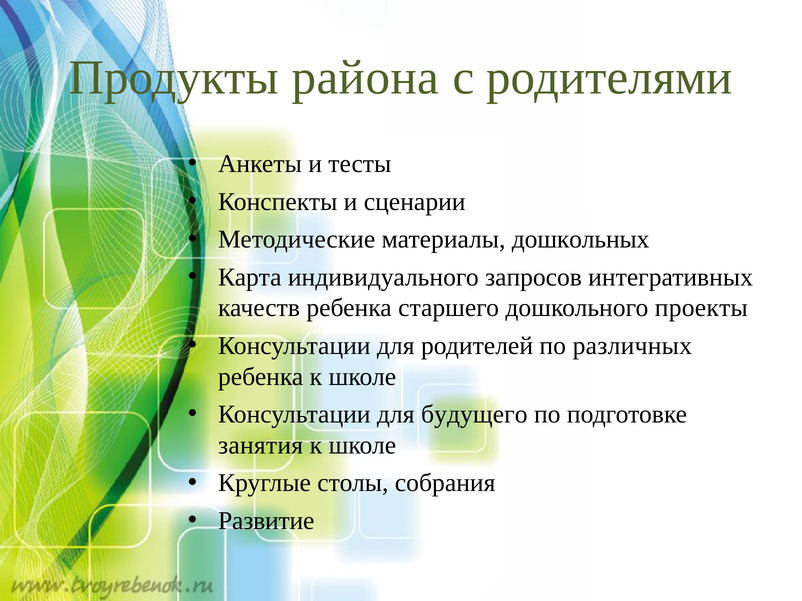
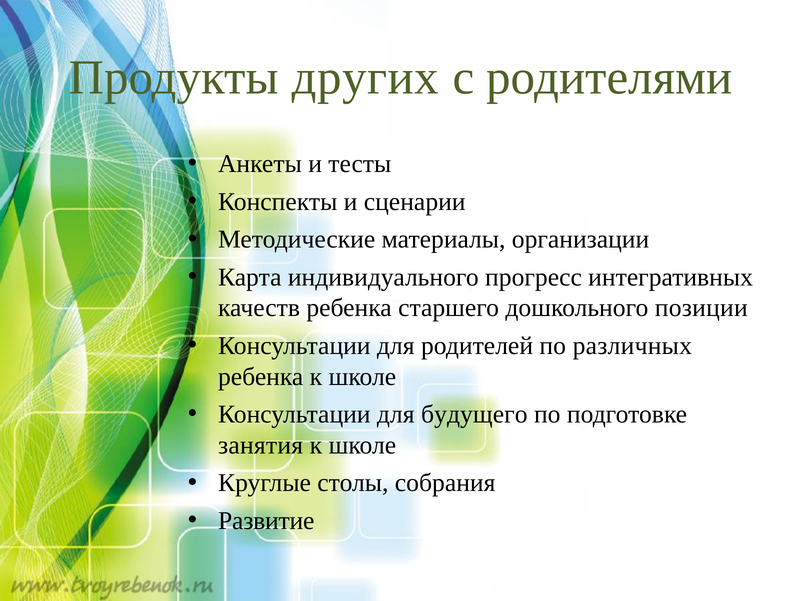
района: района -> других (365, 78)
дошкольных: дошкольных -> организации (581, 240)
запросов: запросов -> прогресс (533, 278)
проекты: проекты -> позиции (701, 308)
